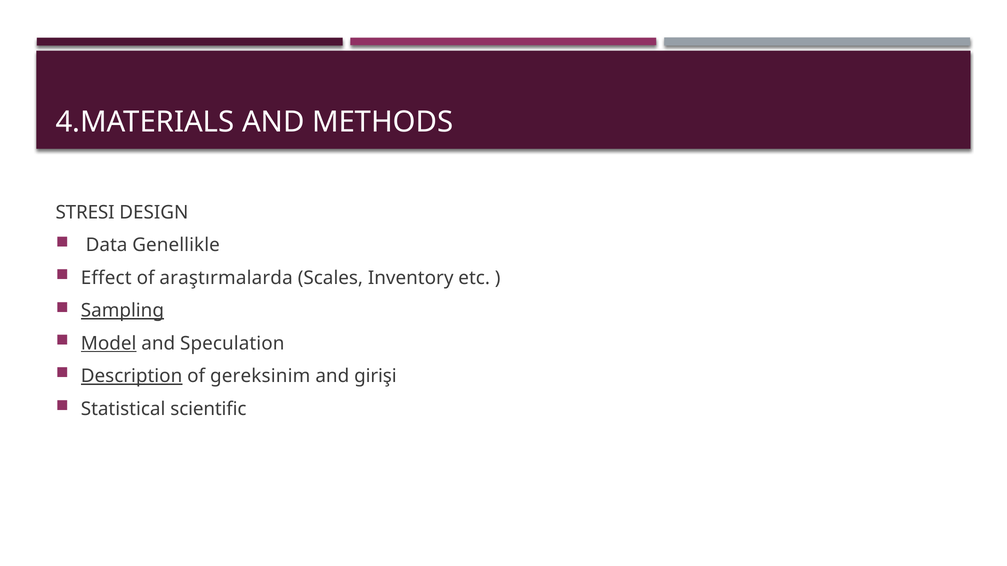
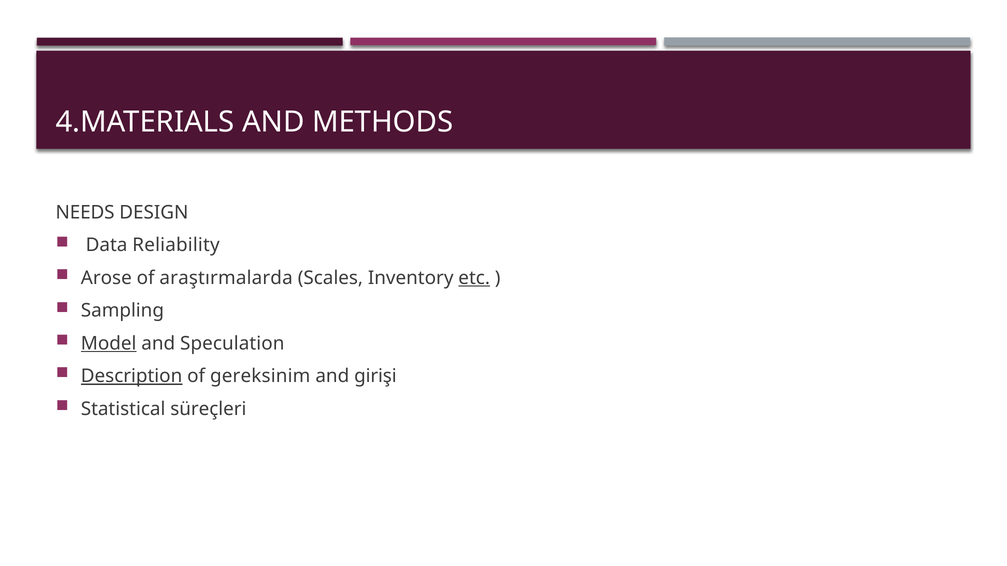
STRESI: STRESI -> NEEDS (85, 213)
Genellikle: Genellikle -> Reliability (176, 245)
Effect: Effect -> Arose (106, 278)
etc underline: none -> present (474, 278)
Sampling underline: present -> none (122, 311)
scientific: scientific -> süreçleri (208, 409)
